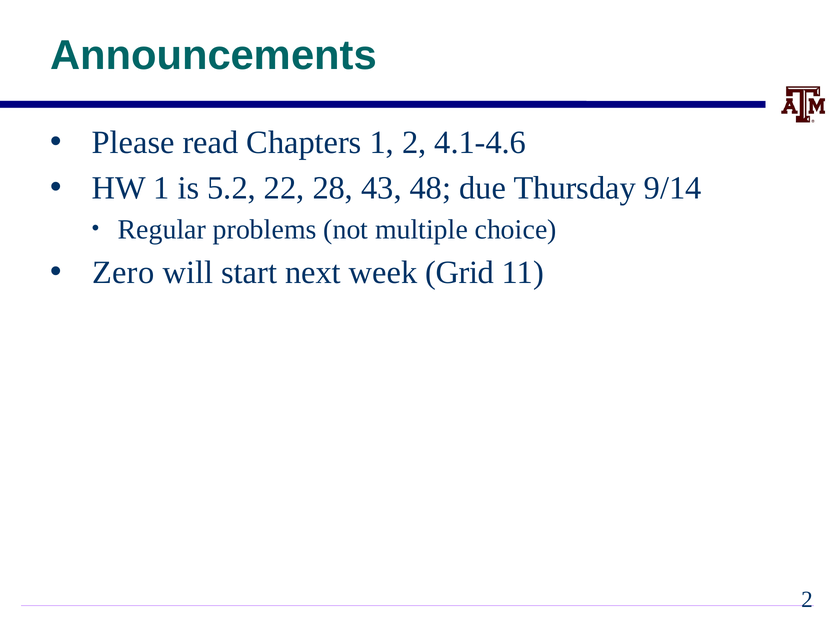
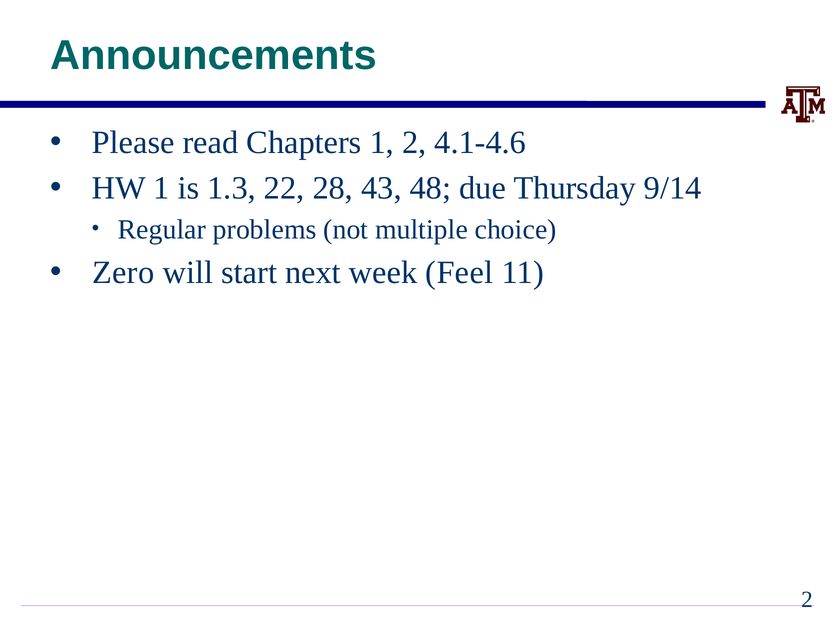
5.2: 5.2 -> 1.3 (232, 188)
Grid: Grid -> Feel (459, 273)
